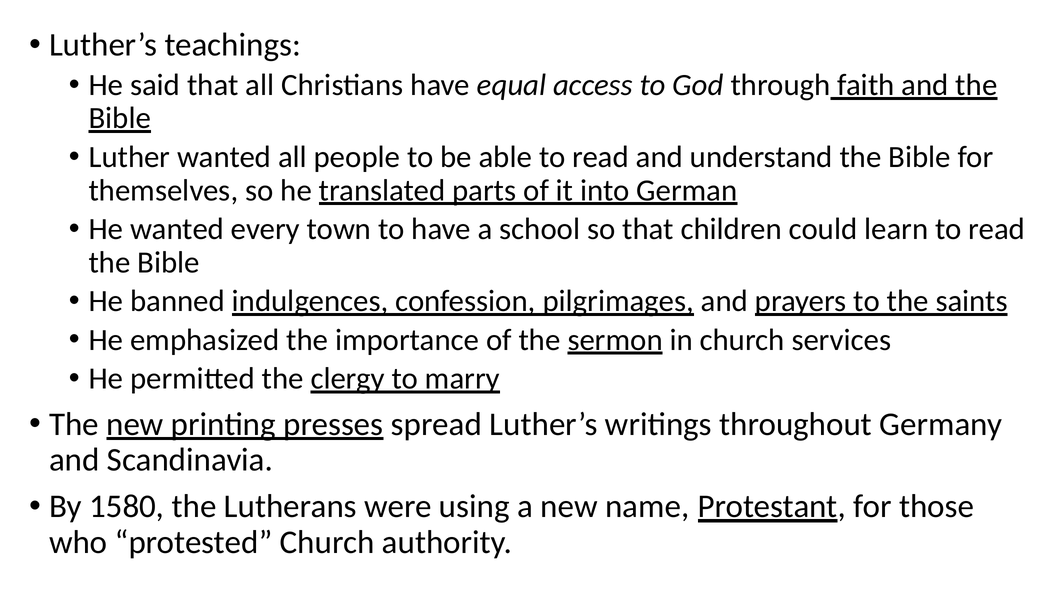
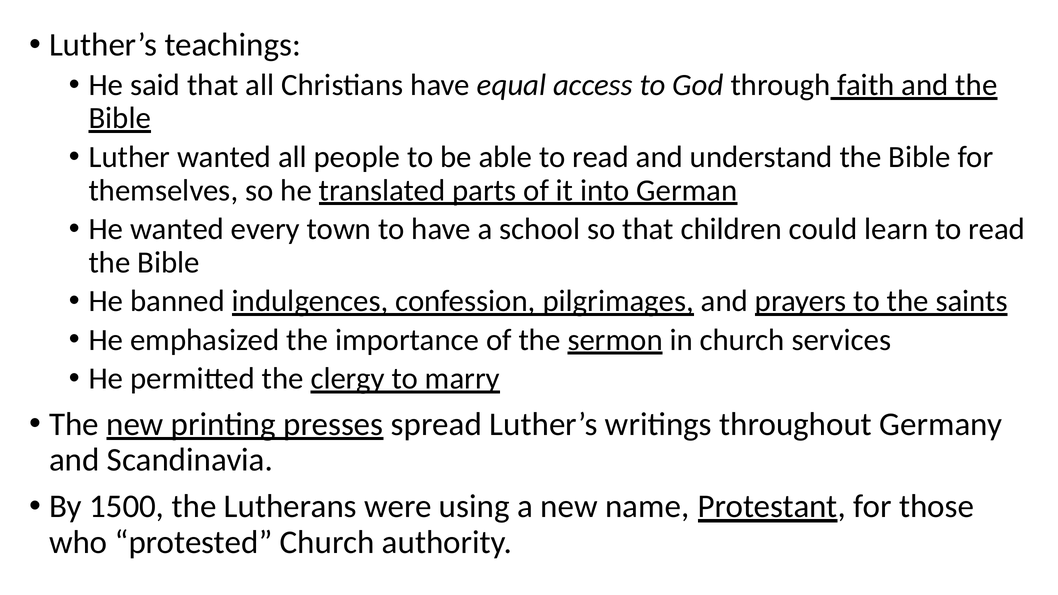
1580: 1580 -> 1500 (127, 507)
